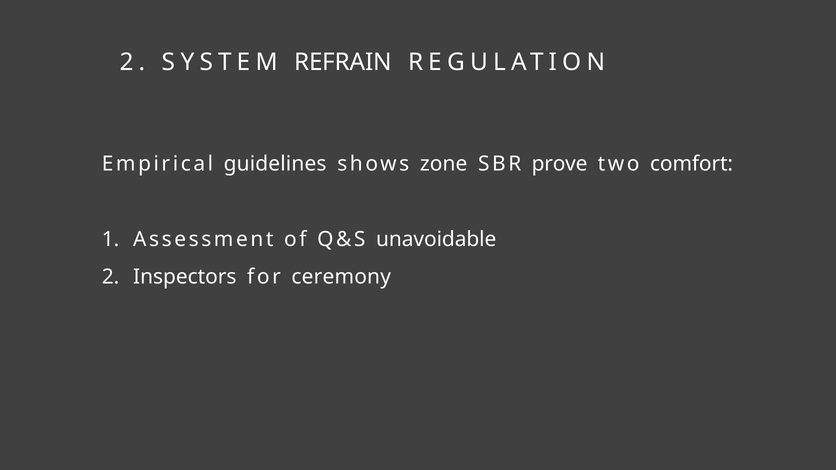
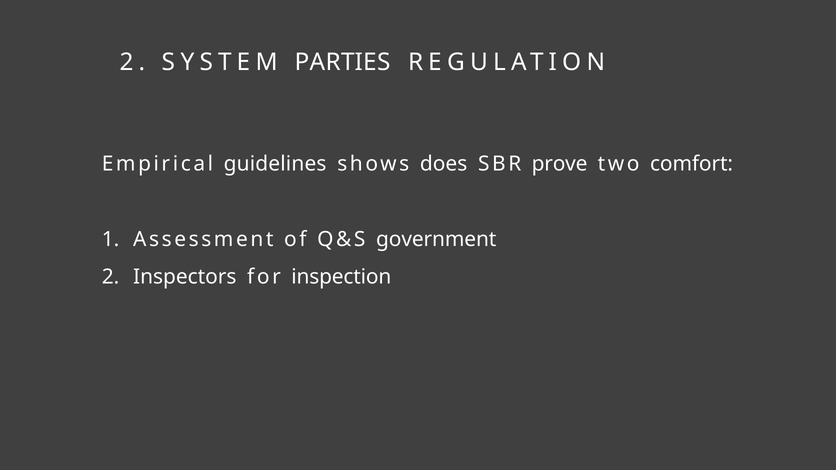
REFRAIN: REFRAIN -> PARTIES (343, 62)
zone: zone -> does (444, 164)
unavoidable: unavoidable -> government (436, 239)
ceremony: ceremony -> inspection (341, 277)
